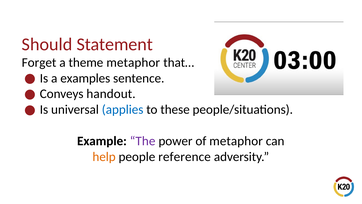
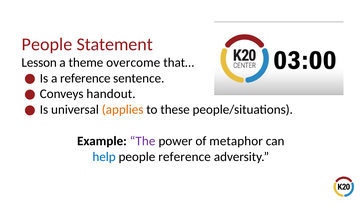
Should: Should -> People (47, 44)
Forget: Forget -> Lesson (39, 62)
theme metaphor: metaphor -> overcome (133, 62)
a examples: examples -> reference (85, 78)
applies colour: blue -> orange (123, 109)
help colour: orange -> blue (104, 156)
